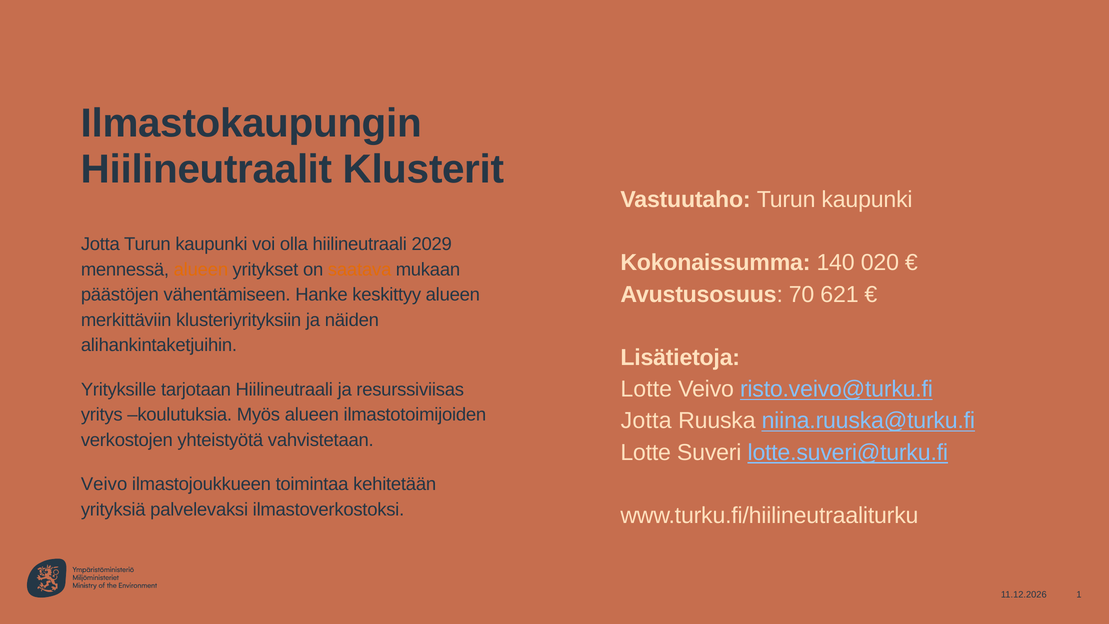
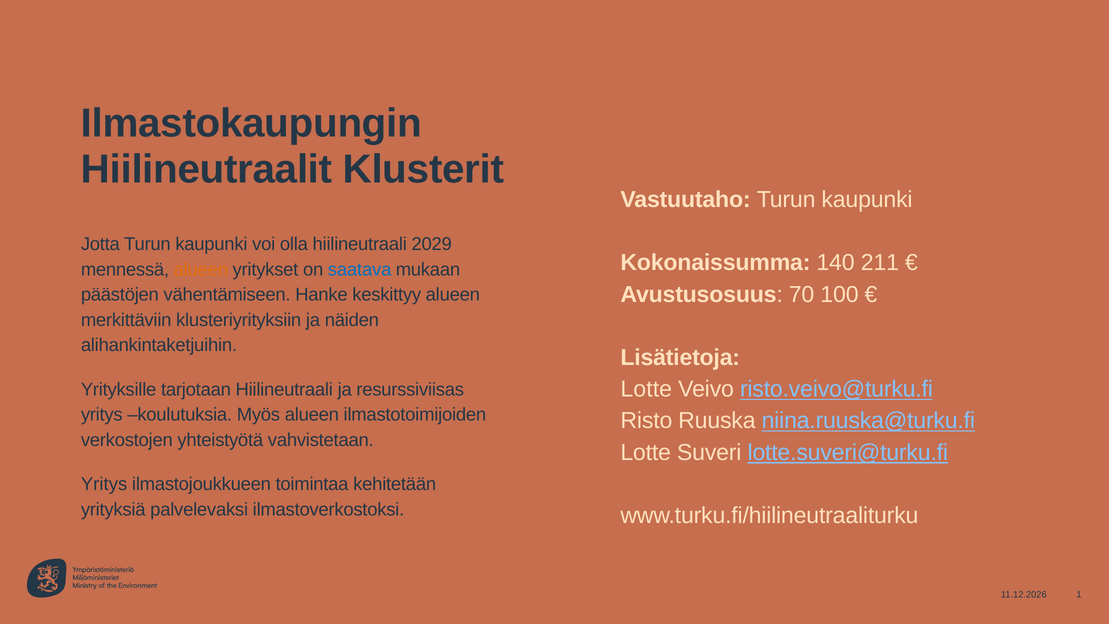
020: 020 -> 211 (880, 263)
saatava colour: orange -> blue (360, 269)
621: 621 -> 100 (839, 294)
Jotta: Jotta -> Risto (646, 421)
Veivo: Veivo -> Yritys (104, 484)
